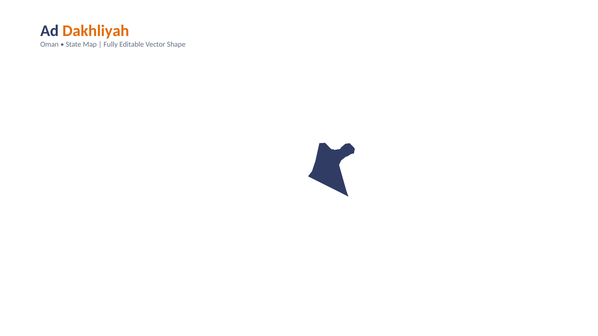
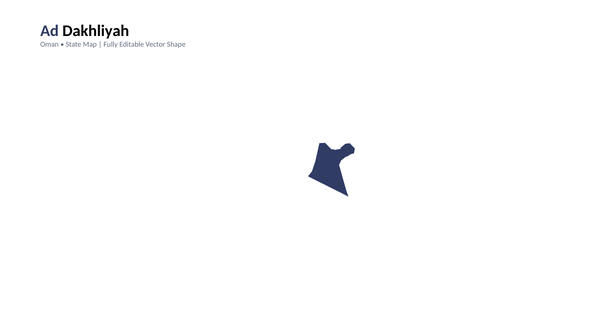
Dakhliyah colour: orange -> black (96, 31)
